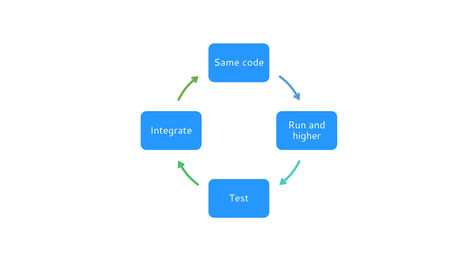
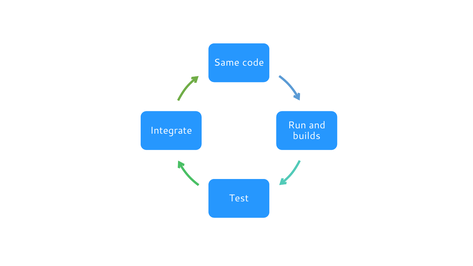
higher: higher -> builds (307, 136)
